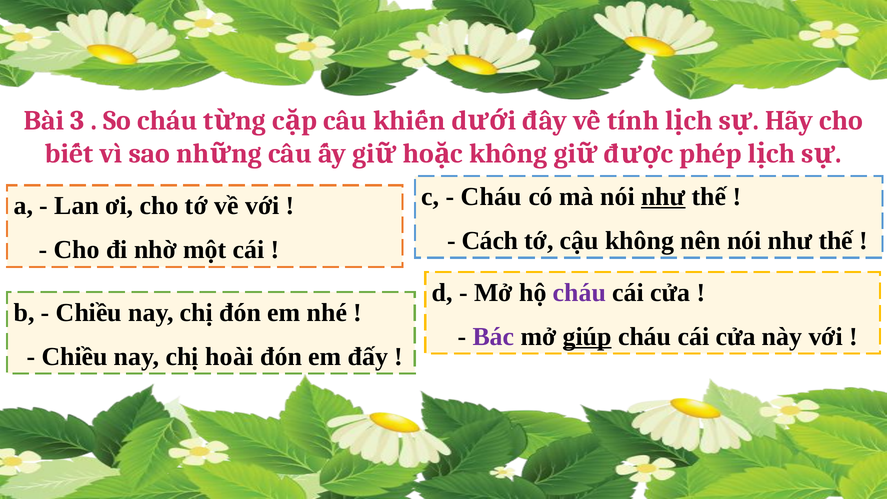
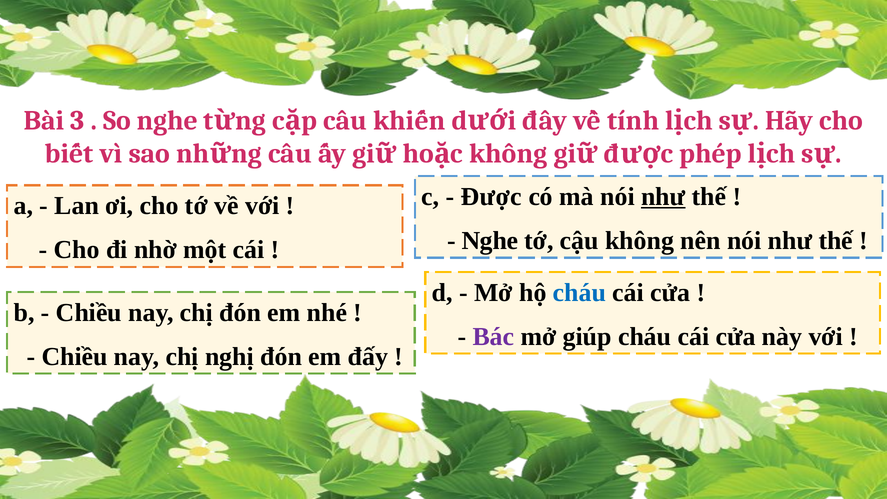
So cháu: cháu -> nghe (167, 120)
Cháu: Cháu -> Được (491, 197)
Cách: Cách -> Nghe (490, 241)
cháu colour: purple -> blue (579, 292)
giúp underline: present -> none (587, 336)
hoài: hoài -> nghị (229, 356)
